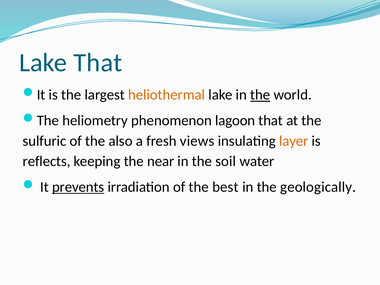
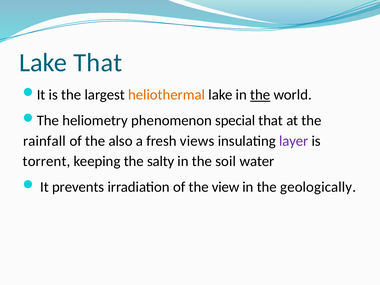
lagoon: lagoon -> special (235, 121)
sulfuric: sulfuric -> rainfall (44, 141)
layer colour: orange -> purple (294, 141)
reflects: reflects -> torrent (46, 161)
near: near -> salty (161, 161)
prevents underline: present -> none (78, 187)
best: best -> view (226, 187)
